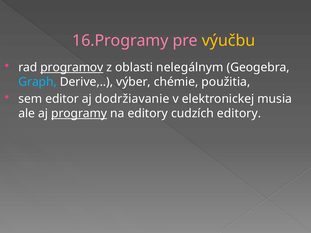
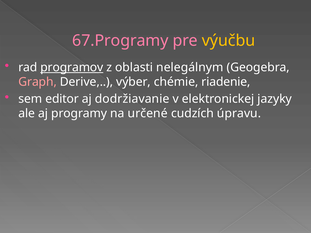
16.Programy: 16.Programy -> 67.Programy (120, 41)
Graph colour: light blue -> pink (38, 82)
použitia: použitia -> riadenie (226, 82)
musia: musia -> jazyky (275, 99)
programy underline: present -> none (79, 113)
na editory: editory -> určené (148, 113)
cudzích editory: editory -> úpravu (239, 113)
